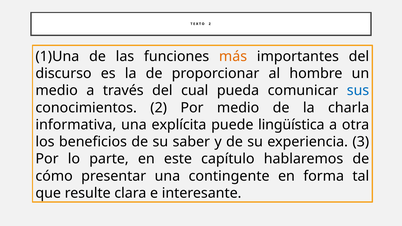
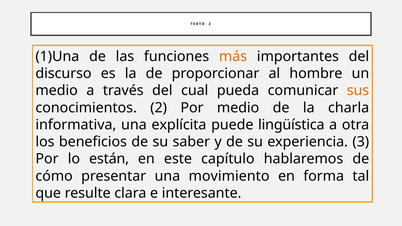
sus colour: blue -> orange (358, 91)
parte: parte -> están (109, 159)
contingente: contingente -> movimiento (229, 176)
